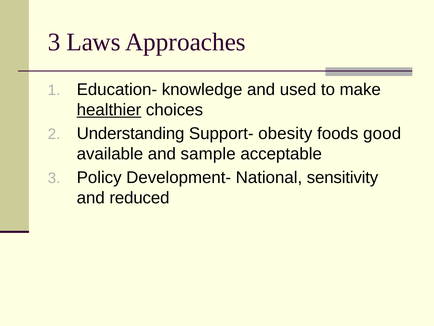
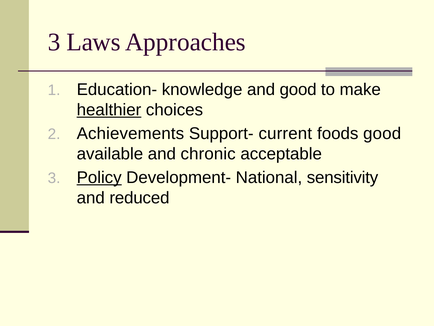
and used: used -> good (298, 89)
Understanding: Understanding -> Achievements (130, 133)
obesity: obesity -> current (285, 133)
sample: sample -> chronic (208, 154)
Policy underline: none -> present (99, 177)
